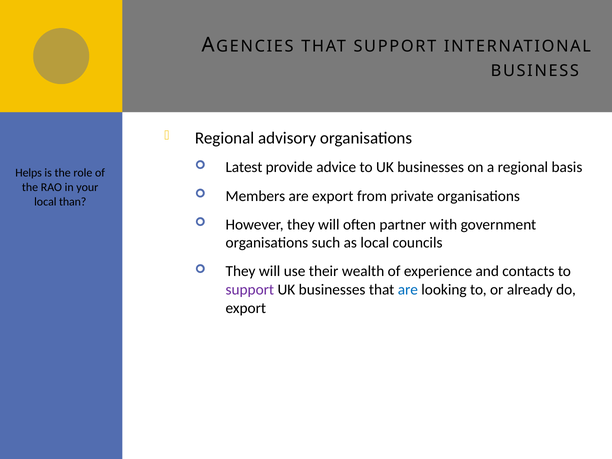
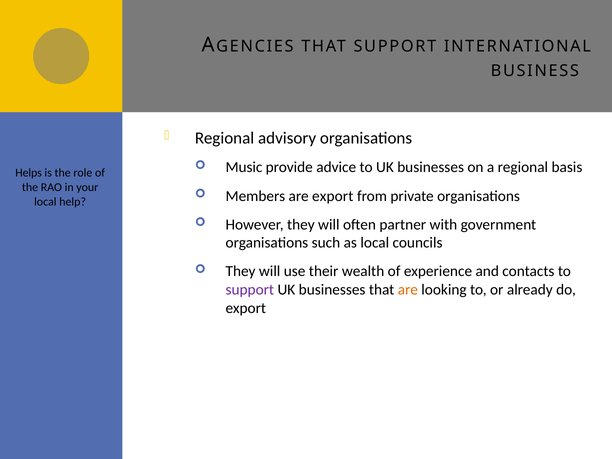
Latest: Latest -> Music (244, 167)
than: than -> help (73, 202)
are colour: blue -> orange (408, 290)
